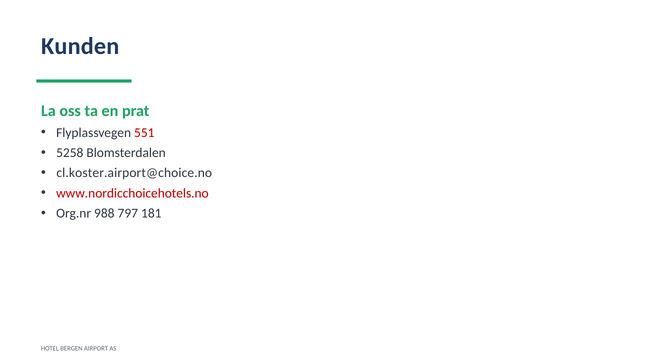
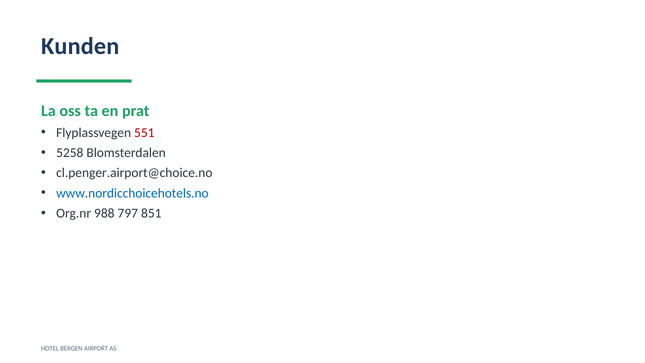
cl.koster.airport@choice.no: cl.koster.airport@choice.no -> cl.penger.airport@choice.no (134, 173)
www.nordicchoicehotels.no colour: red -> blue (132, 193)
181: 181 -> 851 (151, 213)
